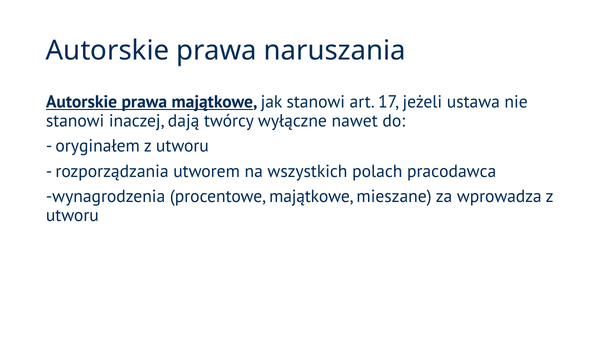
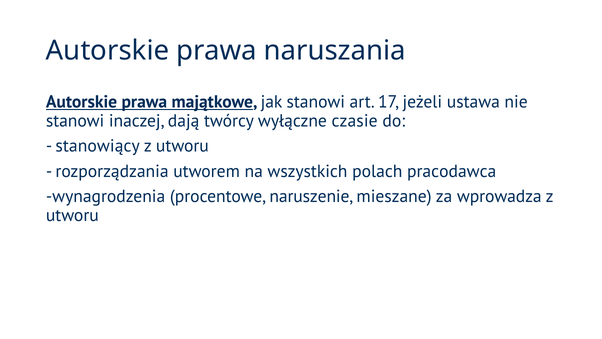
nawet: nawet -> czasie (355, 121)
oryginałem: oryginałem -> stanowiący (98, 146)
procentowe majątkowe: majątkowe -> naruszenie (311, 196)
